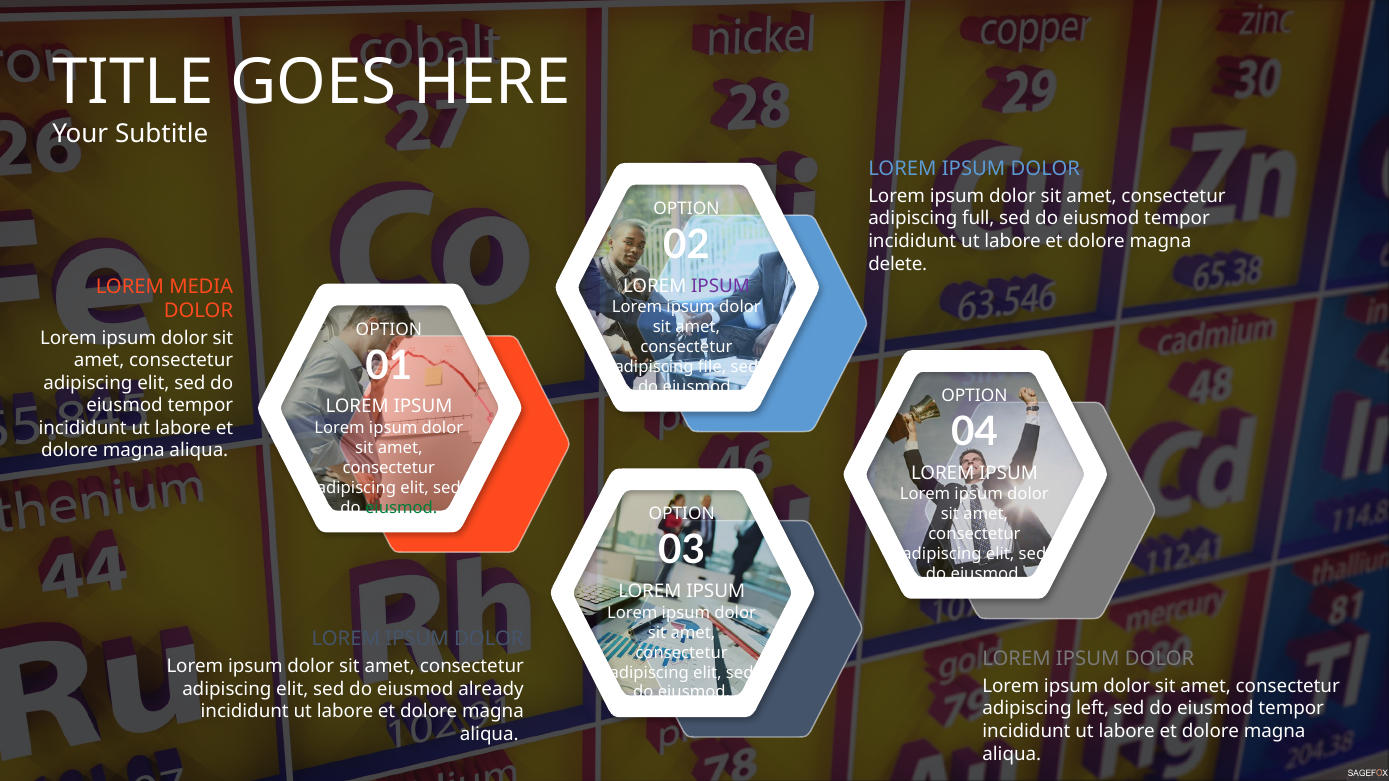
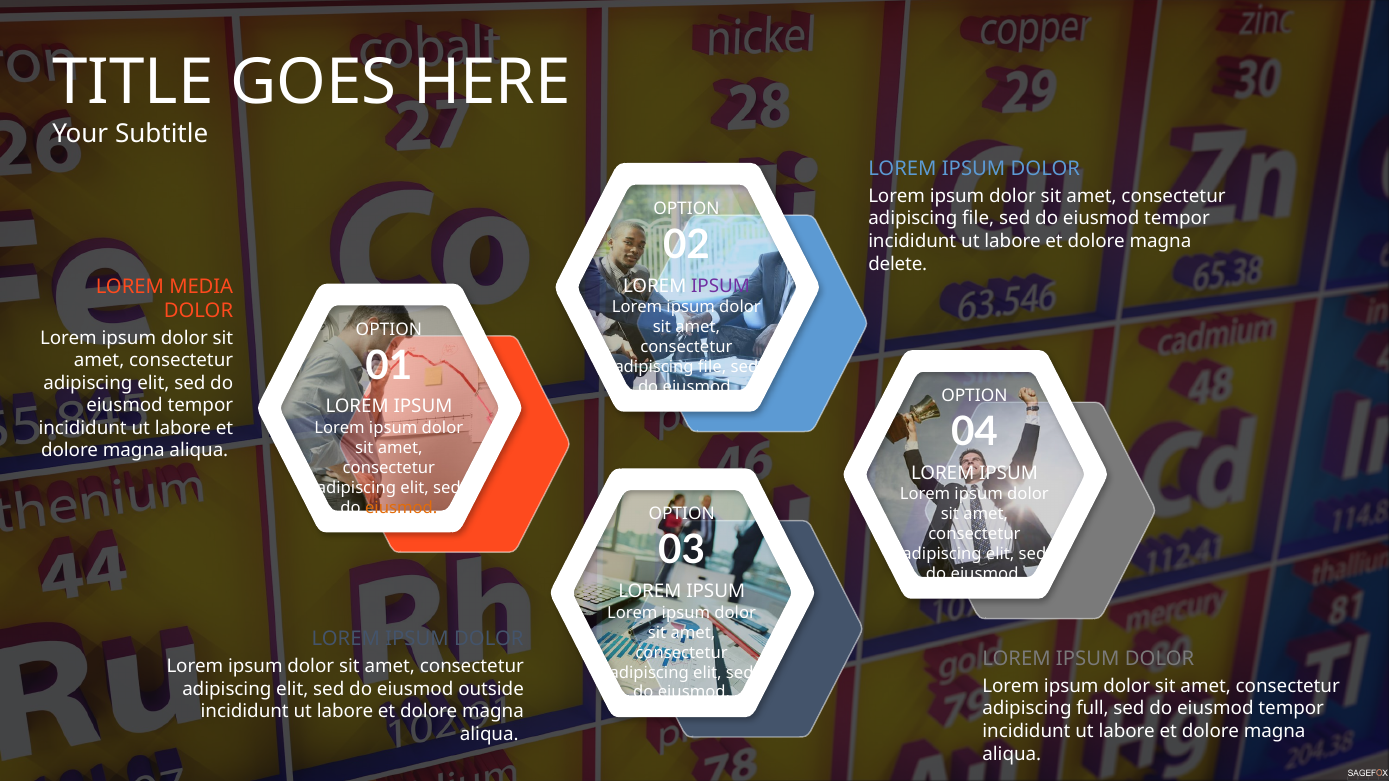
full: full -> file (978, 219)
eiusmod colour: green -> orange (401, 508)
already: already -> outside (491, 689)
left: left -> full (1093, 709)
